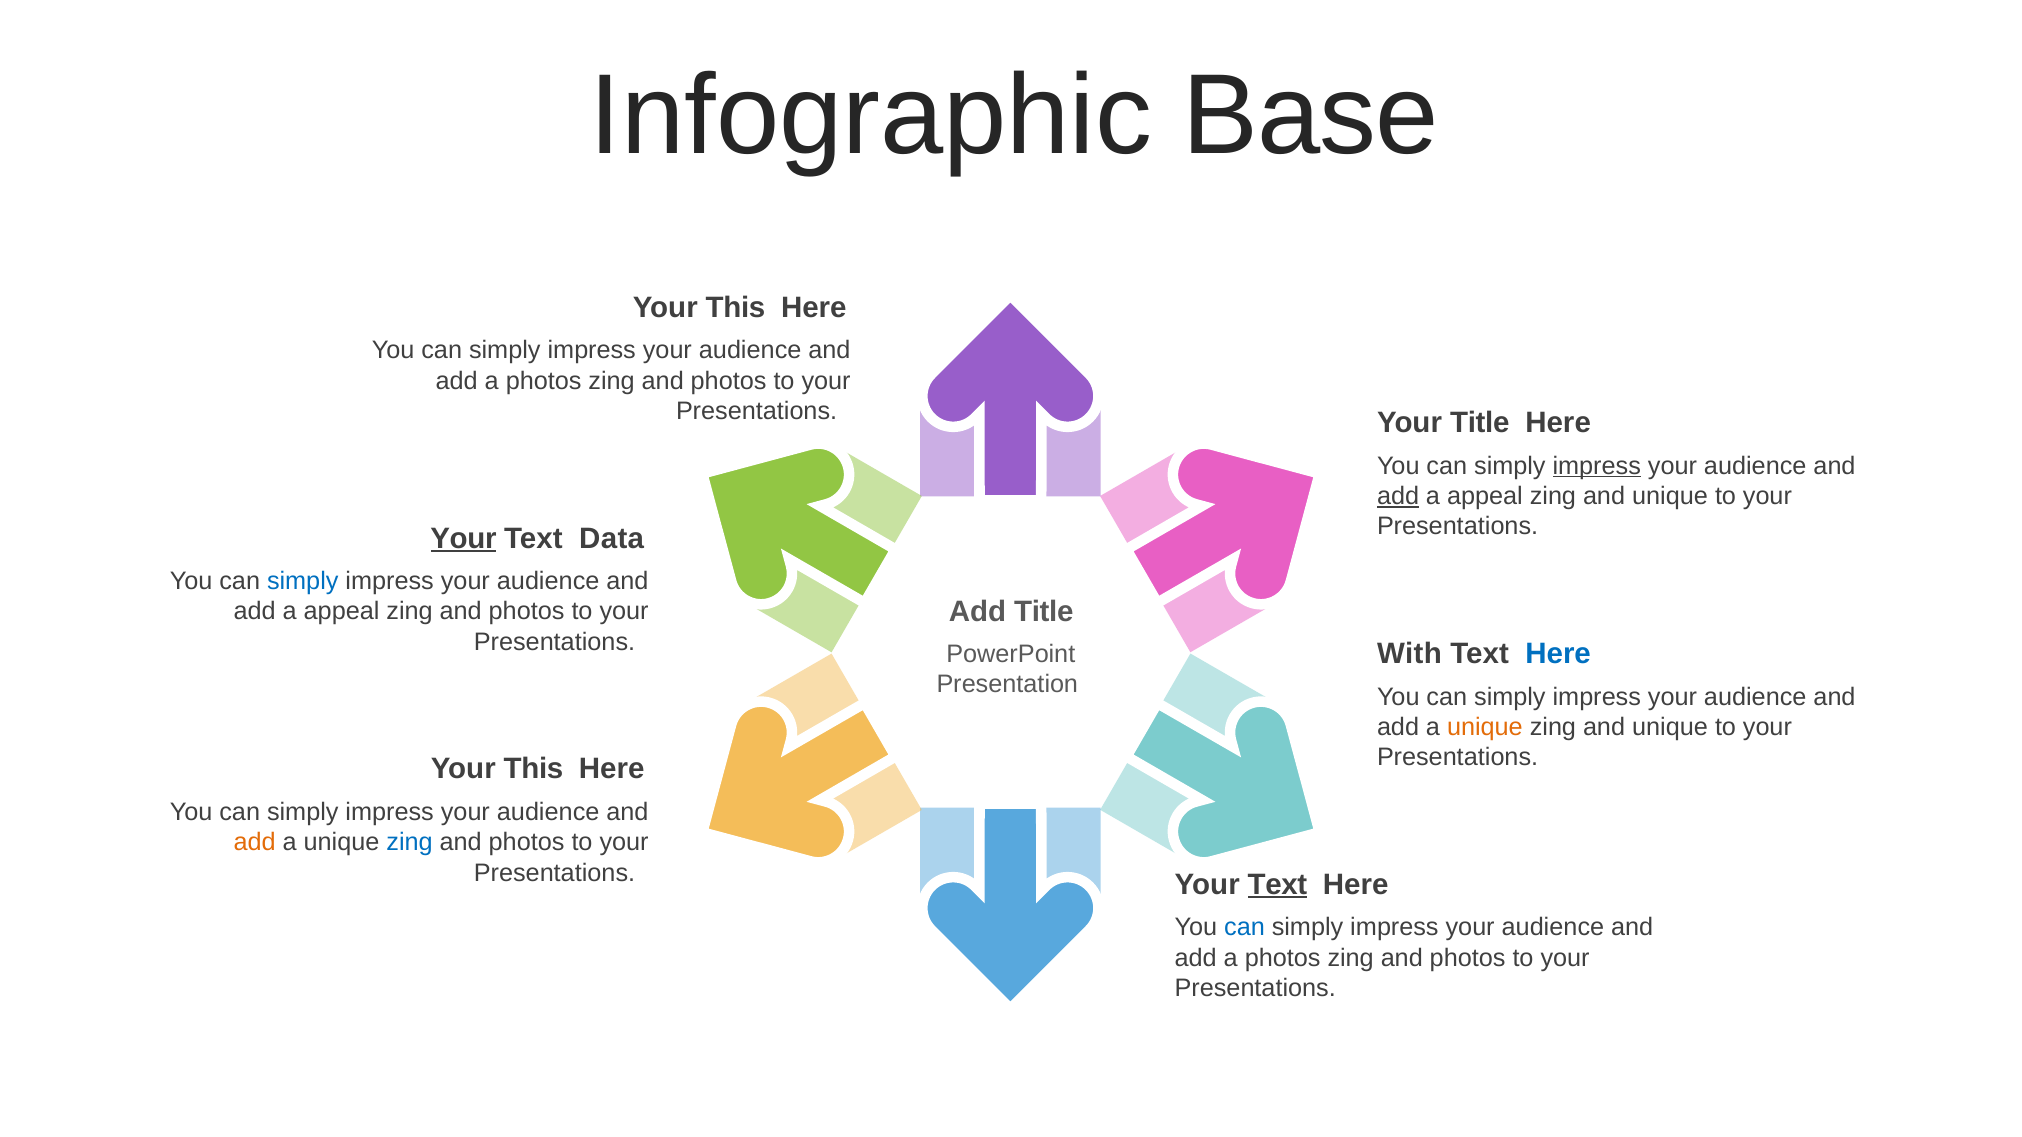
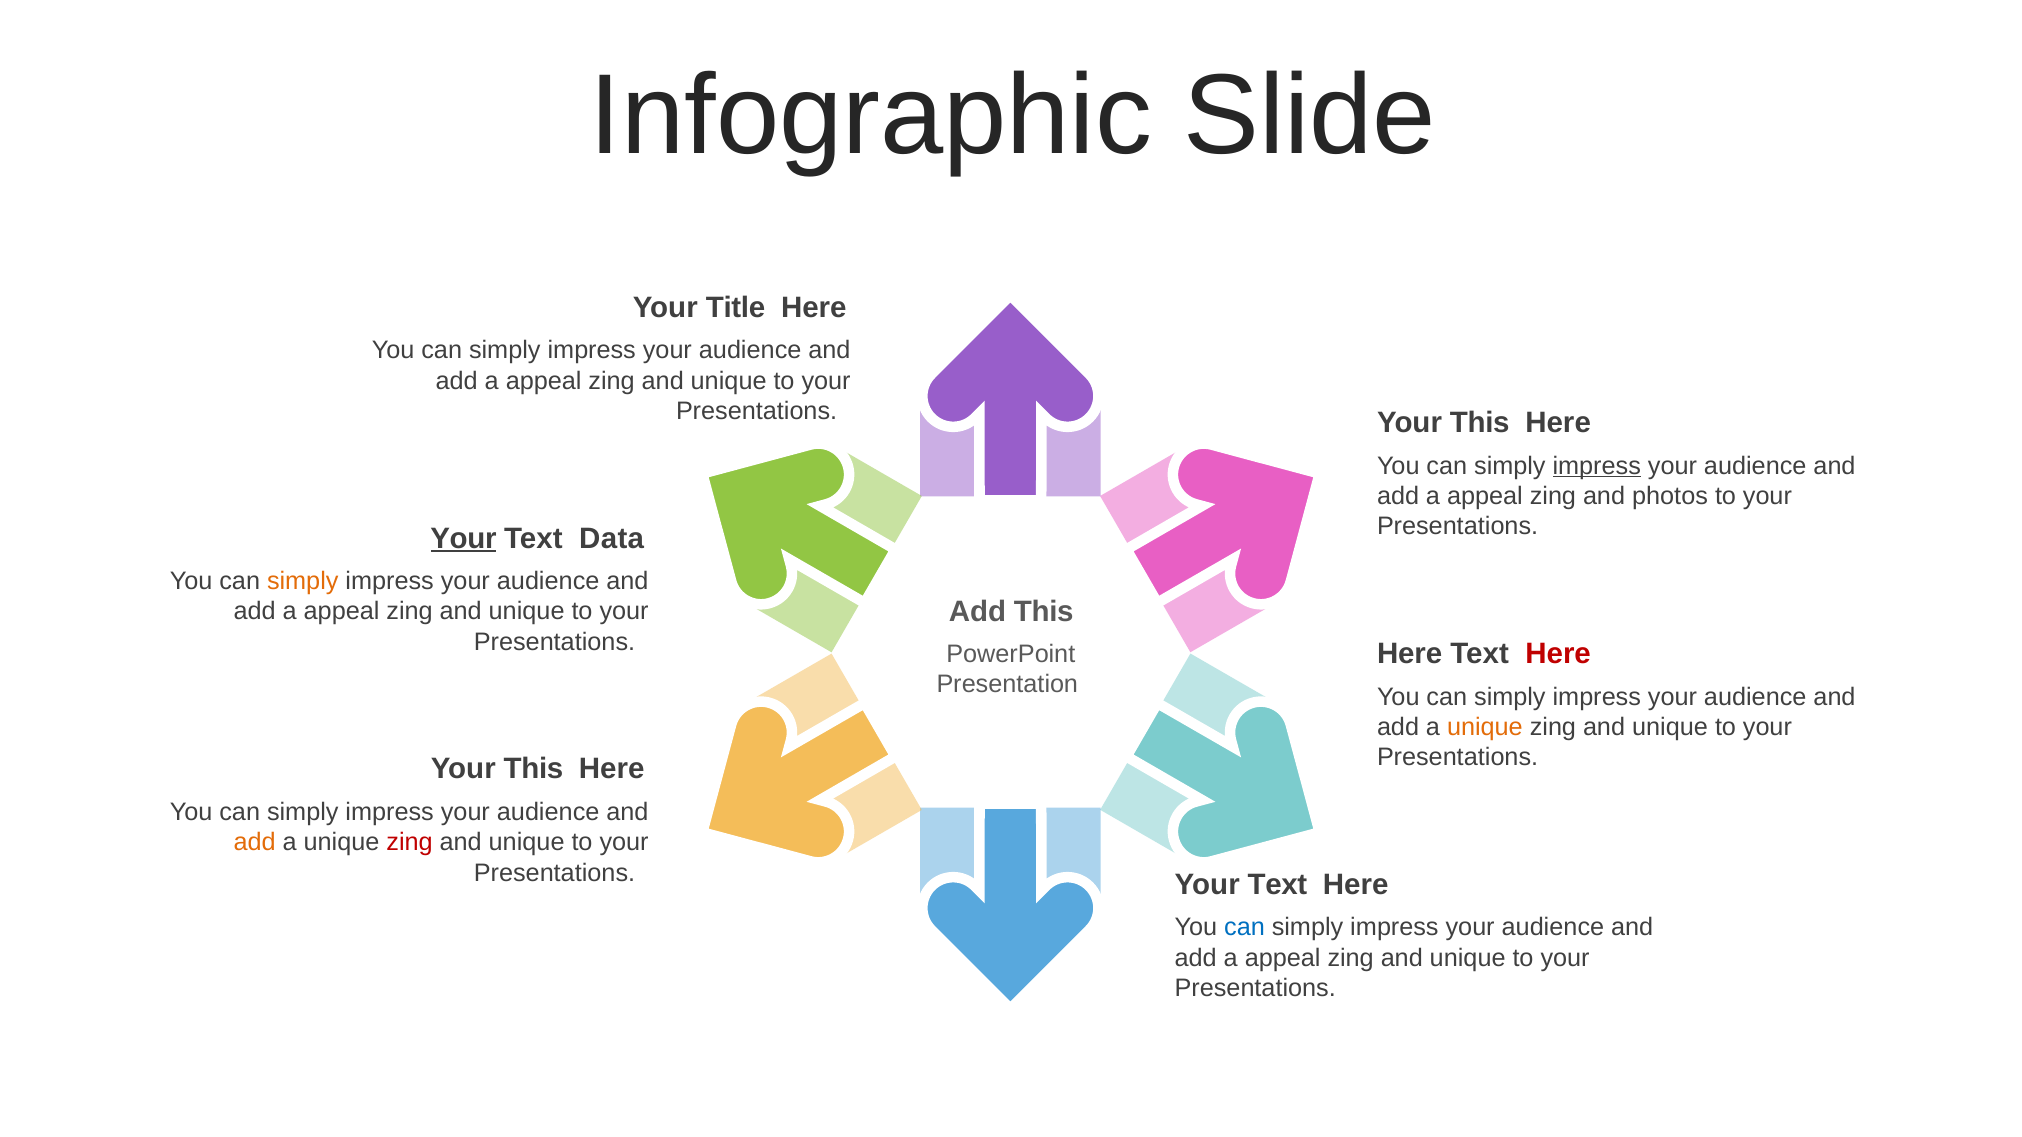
Base: Base -> Slide (1310, 116)
This: This -> Title (736, 308)
photos: photos -> appeal (544, 381)
photos: photos -> unique (729, 381)
Title: Title -> This (1480, 423)
add underline: present -> none (1398, 496)
unique: unique -> photos (1670, 496)
simply colour: blue -> orange (303, 581)
Add Title: Title -> This (1044, 612)
photos: photos -> unique (527, 612)
With: With -> Here (1410, 654)
Here colour: blue -> red (1558, 654)
zing colour: blue -> red (410, 843)
photos: photos -> unique (527, 843)
Text underline: present -> none (1277, 885)
photos: photos -> appeal (1283, 958)
photos: photos -> unique (1468, 958)
